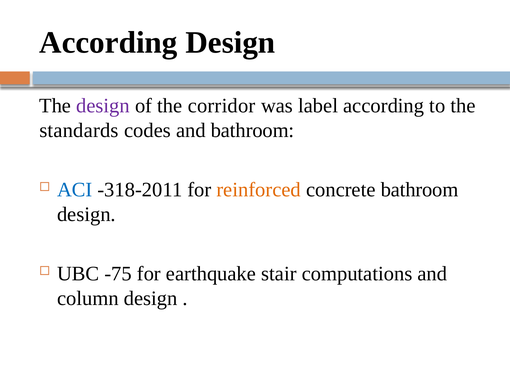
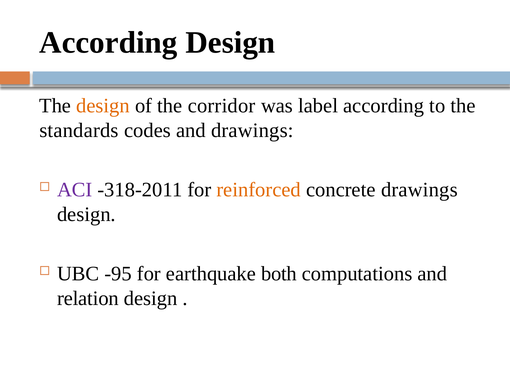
design colour: purple -> orange (103, 106)
and bathroom: bathroom -> drawings (252, 130)
ACI colour: blue -> purple (75, 189)
concrete bathroom: bathroom -> drawings (419, 189)
-75: -75 -> -95 (118, 273)
stair: stair -> both (279, 273)
column: column -> relation (88, 298)
